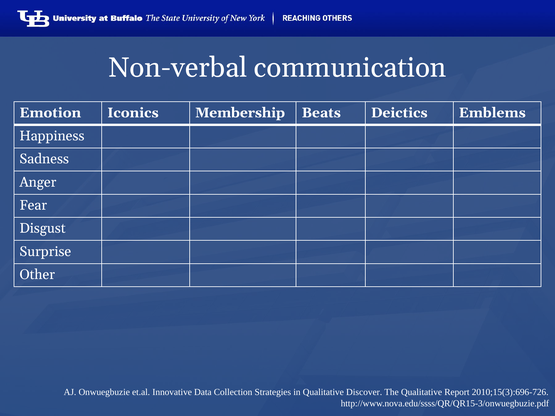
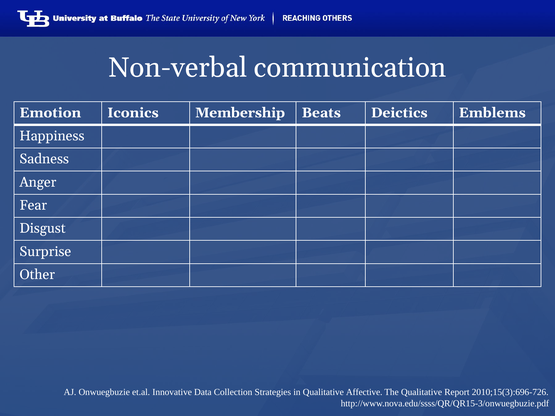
Discover: Discover -> Affective (364, 393)
